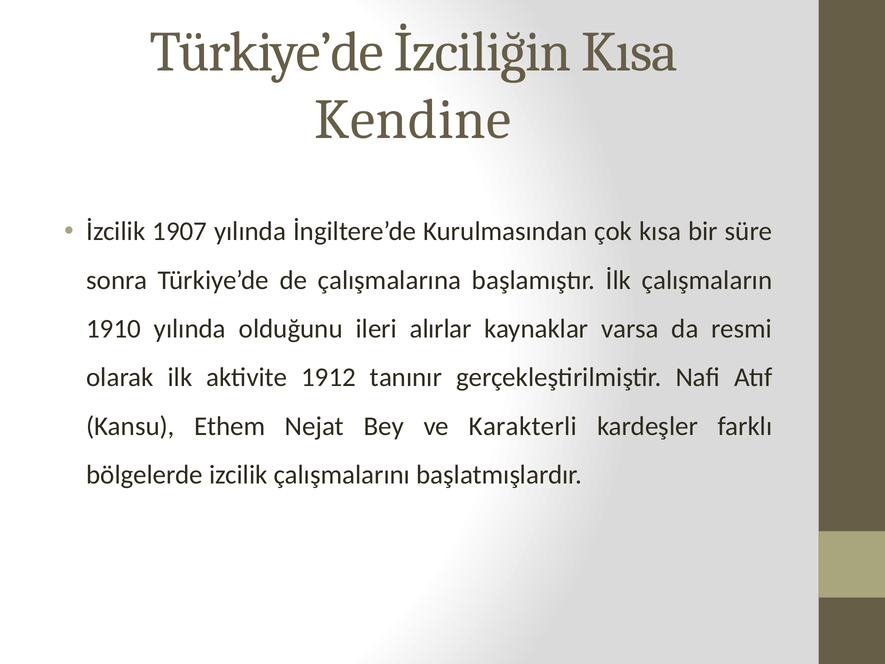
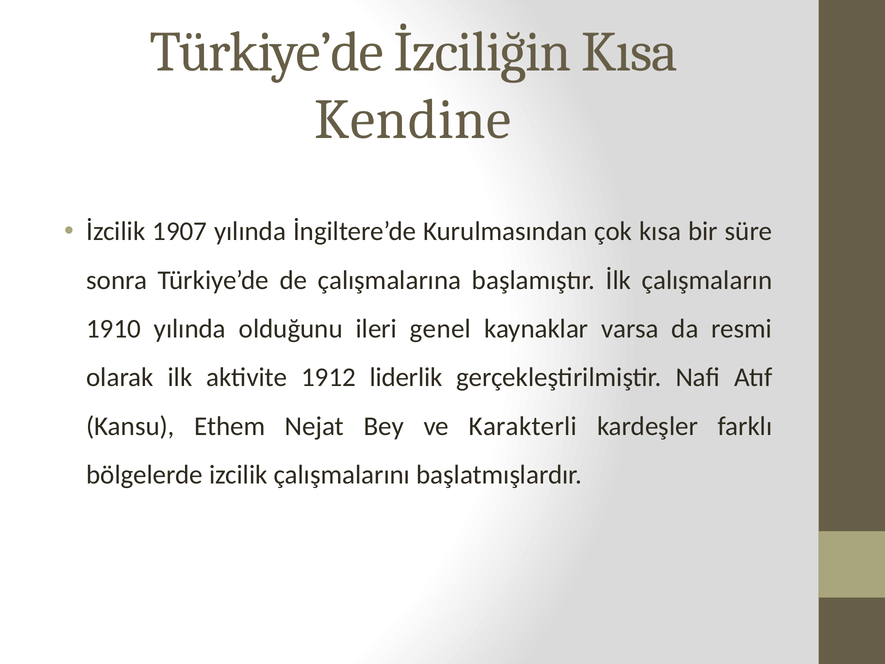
alırlar: alırlar -> genel (440, 329)
tanınır: tanınır -> liderlik (406, 377)
